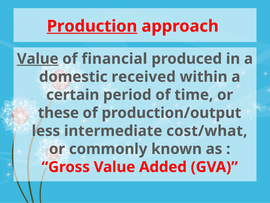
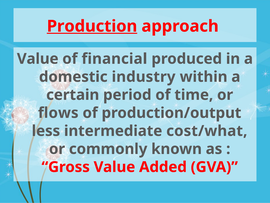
Value underline: present -> none (38, 59)
received: received -> industry (144, 77)
these: these -> flows (58, 113)
